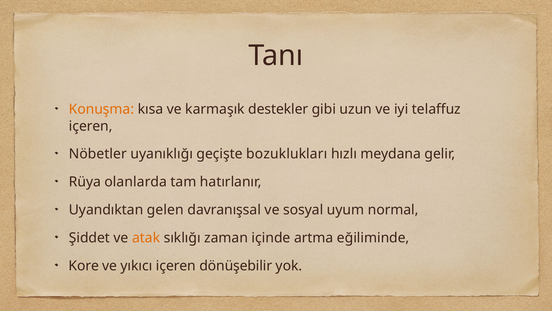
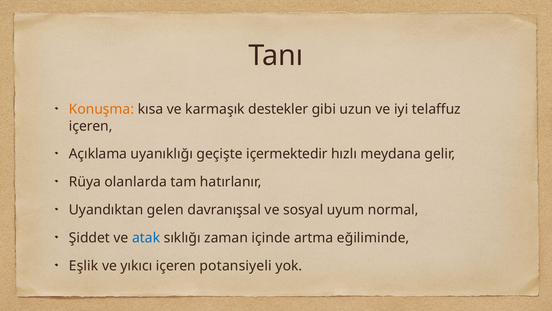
Nöbetler: Nöbetler -> Açıklama (98, 154)
bozuklukları: bozuklukları -> içermektedir (287, 154)
atak colour: orange -> blue (146, 237)
Kore: Kore -> Eşlik (84, 265)
dönüşebilir: dönüşebilir -> potansiyeli (236, 265)
